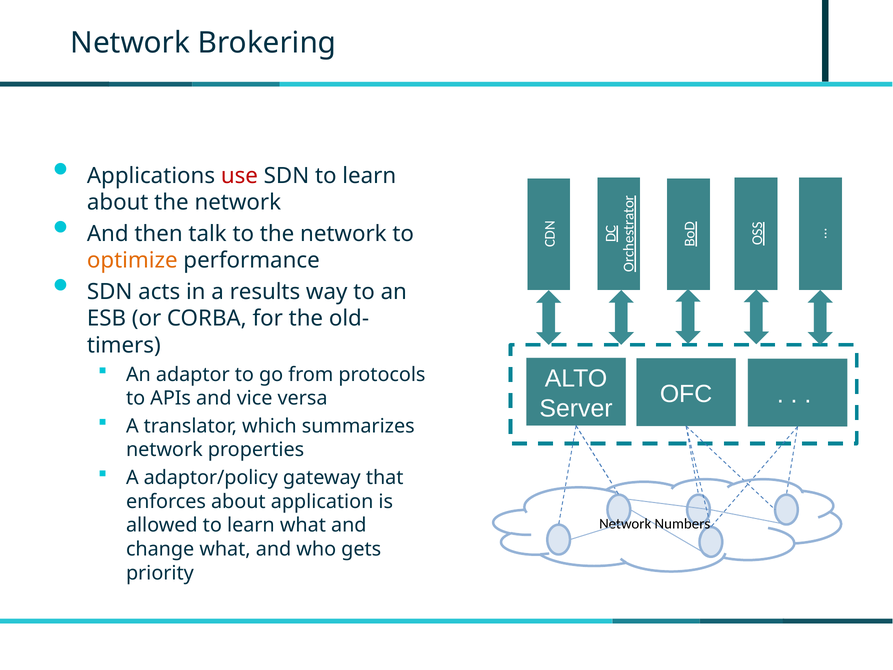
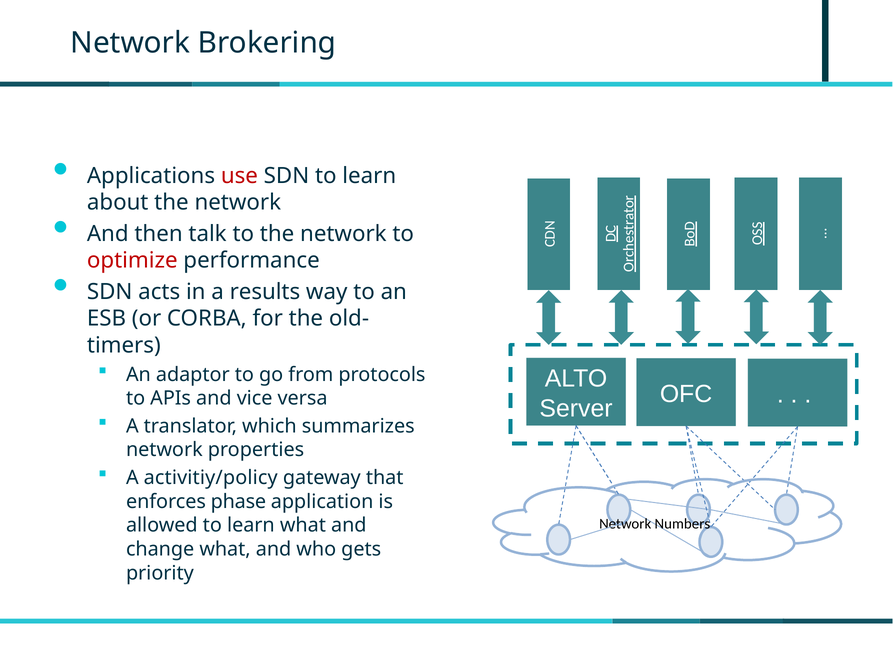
optimize colour: orange -> red (132, 260)
adaptor/policy: adaptor/policy -> activitiy/policy (211, 478)
enforces about: about -> phase (238, 501)
